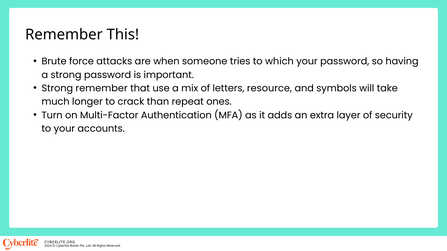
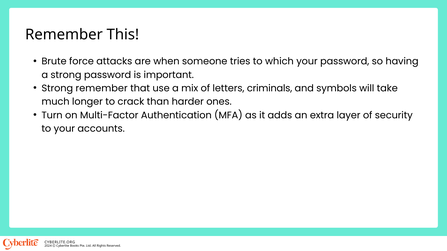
resource: resource -> criminals (270, 88)
repeat: repeat -> harder (188, 102)
